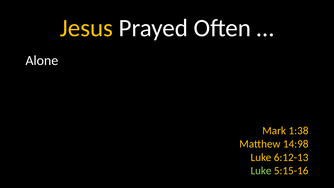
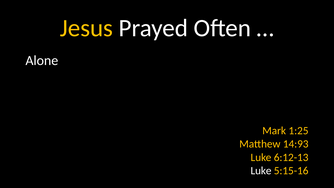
1:38: 1:38 -> 1:25 (298, 131)
14:98: 14:98 -> 14:93 (296, 144)
Luke colour: light green -> white (261, 171)
